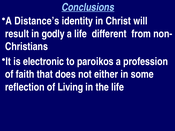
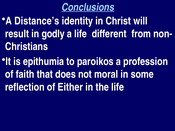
electronic: electronic -> epithumia (44, 62)
either: either -> moral (106, 74)
Living: Living -> Either (70, 87)
